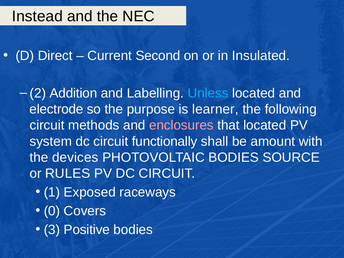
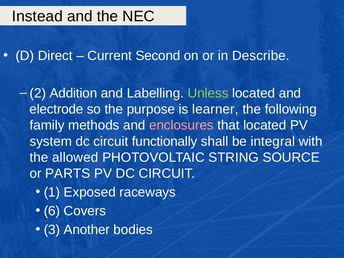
Insulated: Insulated -> Describe (261, 56)
Unless colour: light blue -> light green (208, 93)
circuit: circuit -> family (47, 125)
amount: amount -> integral (273, 141)
devices: devices -> allowed (75, 157)
PHOTOVOLTAIC BODIES: BODIES -> STRING (234, 157)
RULES: RULES -> PARTS (68, 173)
0: 0 -> 6 (52, 211)
Positive: Positive -> Another (87, 230)
